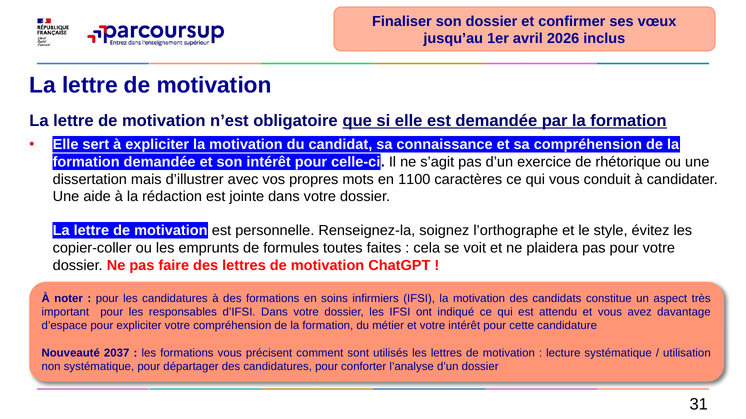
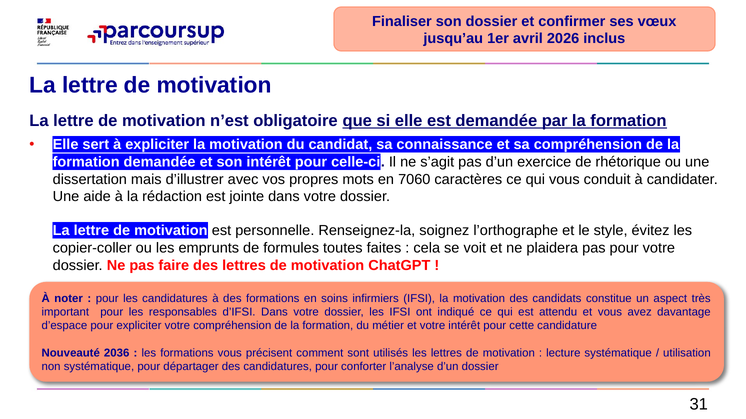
1100: 1100 -> 7060 (414, 180)
2037: 2037 -> 2036 (117, 354)
